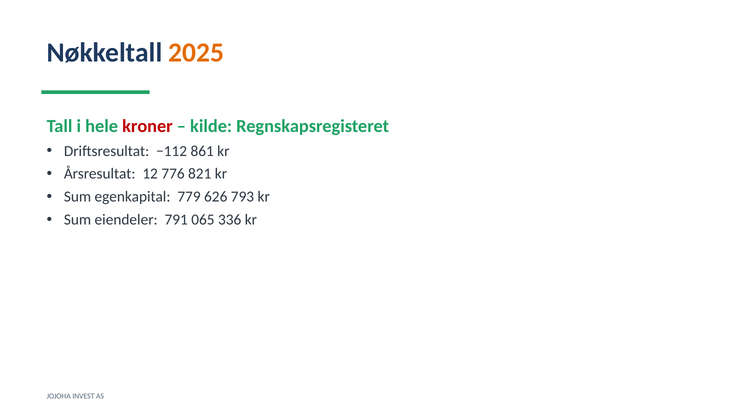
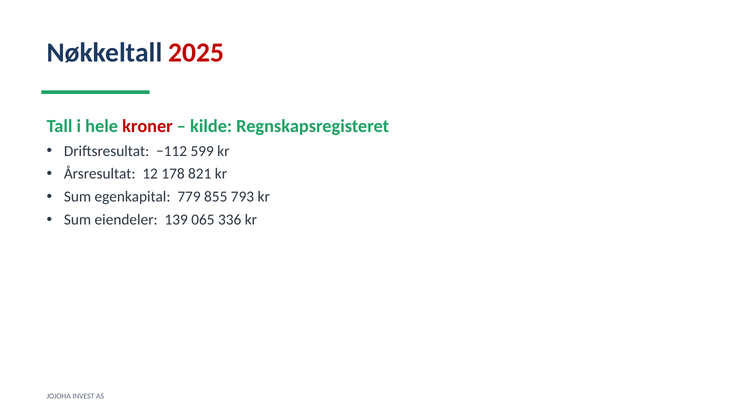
2025 colour: orange -> red (196, 52)
861: 861 -> 599 (202, 151)
776: 776 -> 178 (173, 174)
626: 626 -> 855 (216, 197)
791: 791 -> 139 (176, 220)
